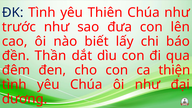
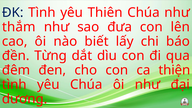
trước: trước -> thắm (19, 27)
Thần: Thần -> Từng (51, 56)
